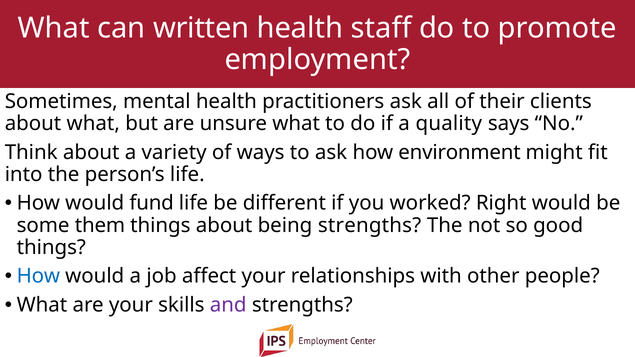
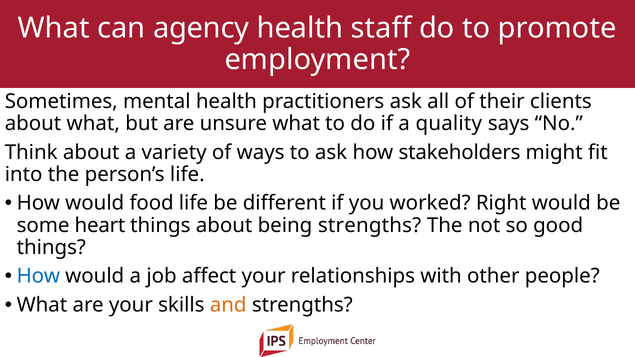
written: written -> agency (201, 28)
environment: environment -> stakeholders (460, 152)
fund: fund -> food (152, 203)
them: them -> heart (100, 225)
and colour: purple -> orange (228, 305)
